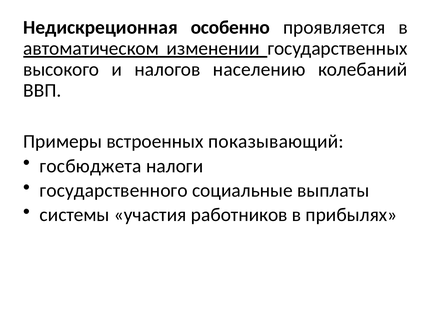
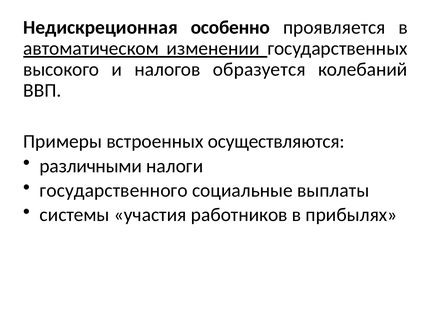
населению: населению -> образуется (259, 70)
показывающий: показывающий -> осуществляются (276, 142)
госбюджета: госбюджета -> различными (91, 166)
